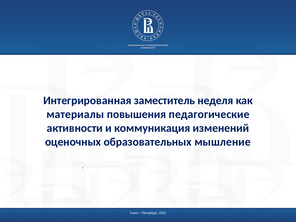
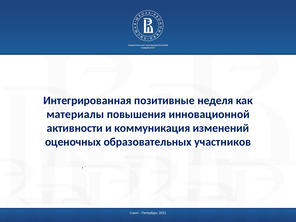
заместитель: заместитель -> позитивные (164, 100)
педагогические: педагогические -> инновационной (209, 114)
мышление: мышление -> участников (223, 142)
